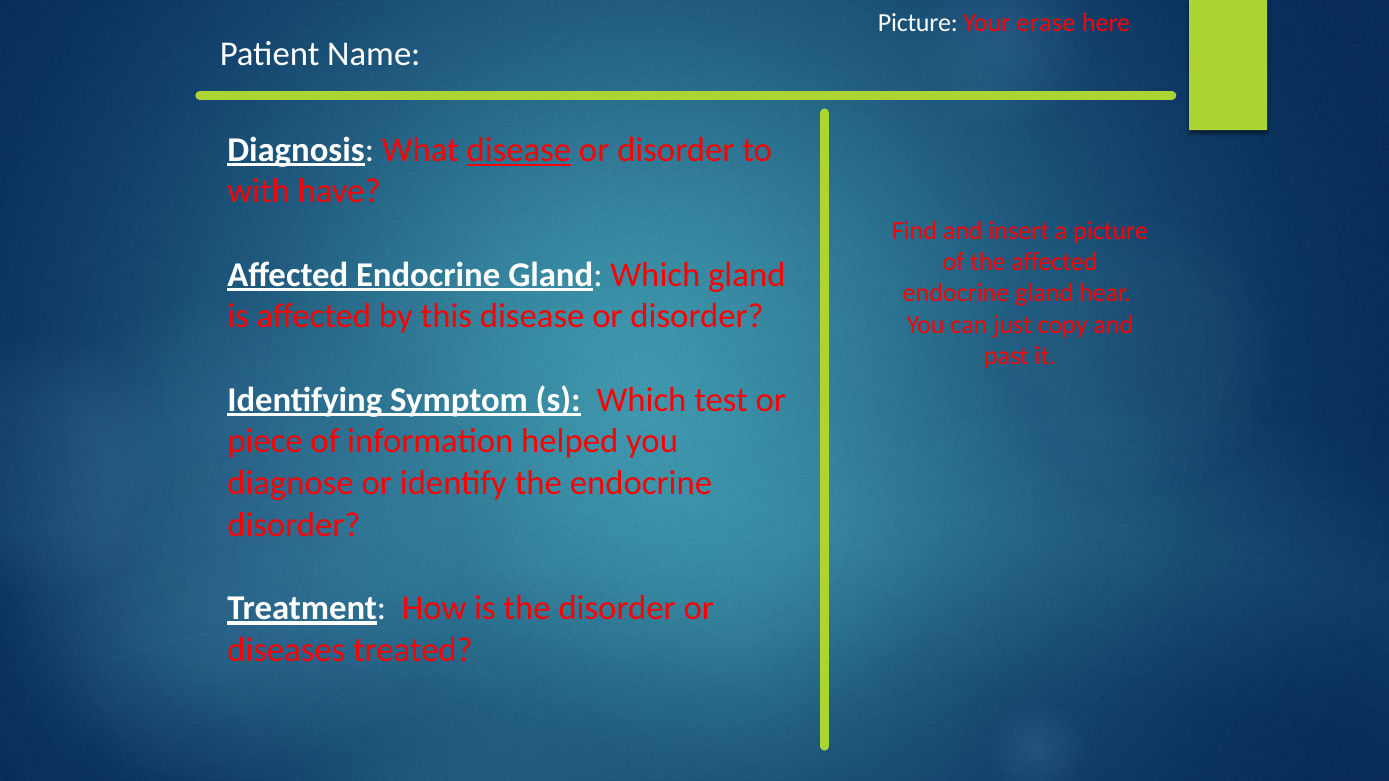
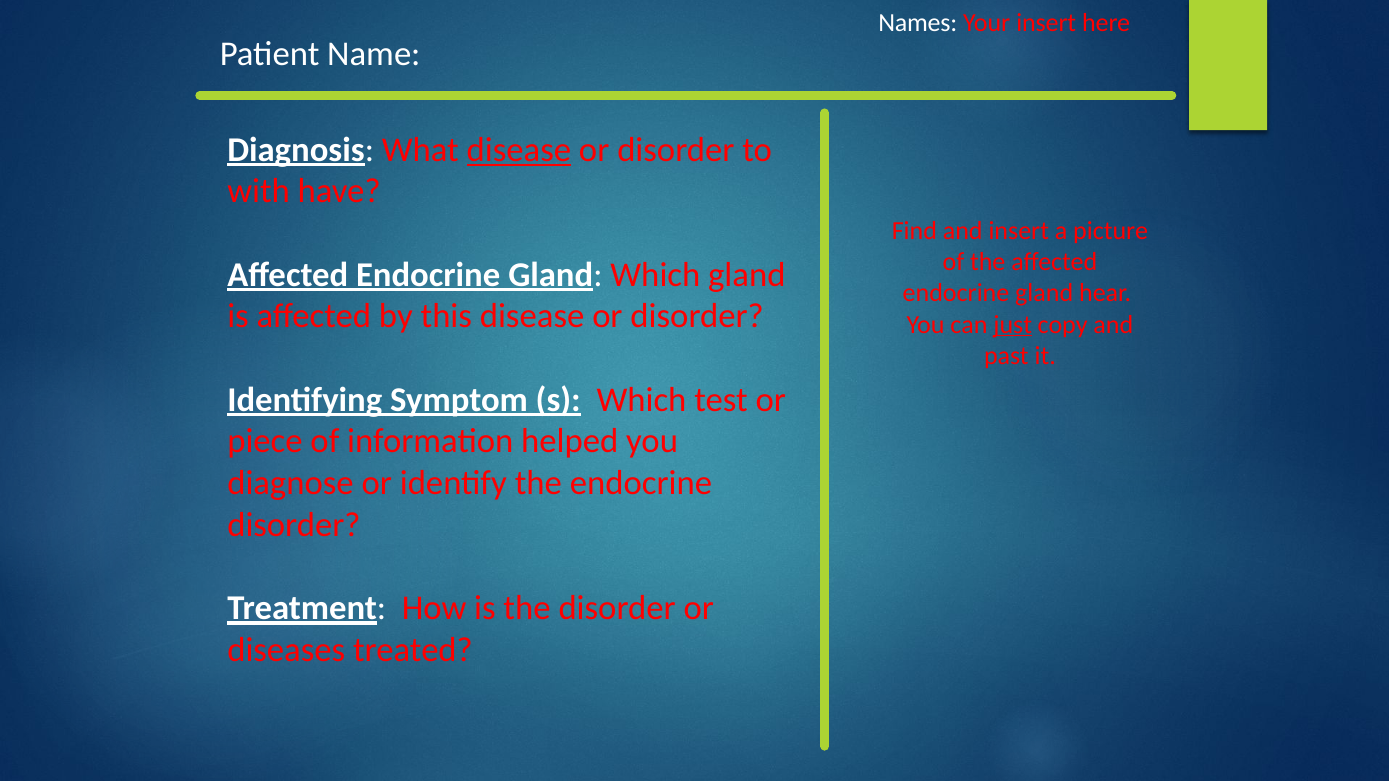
Picture: Picture -> Names (918, 23)
Your erase: erase -> insert (1046, 23)
just underline: none -> present (1013, 325)
